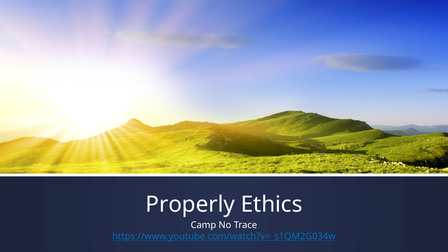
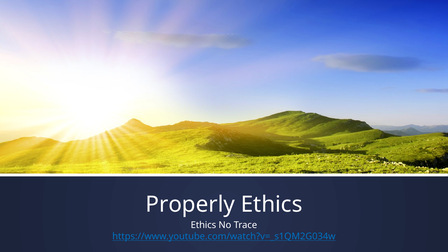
Camp: Camp -> Ethics (203, 225)
